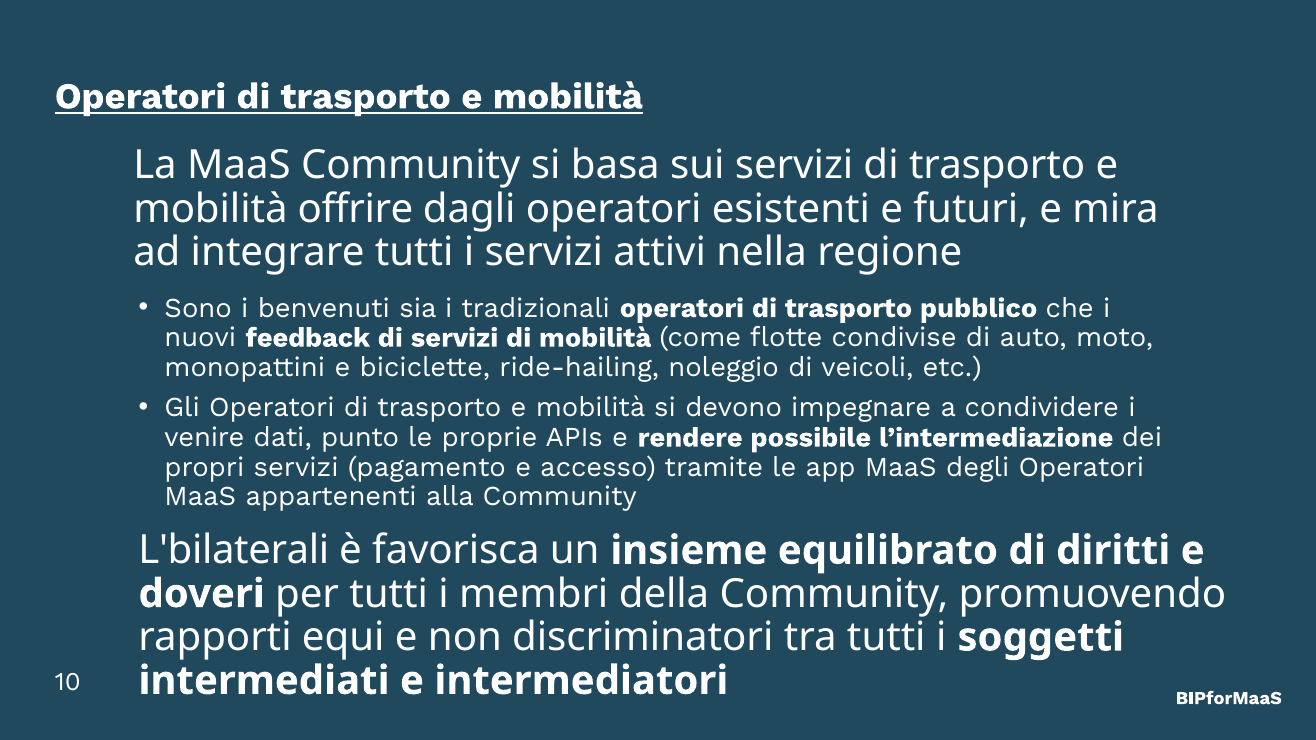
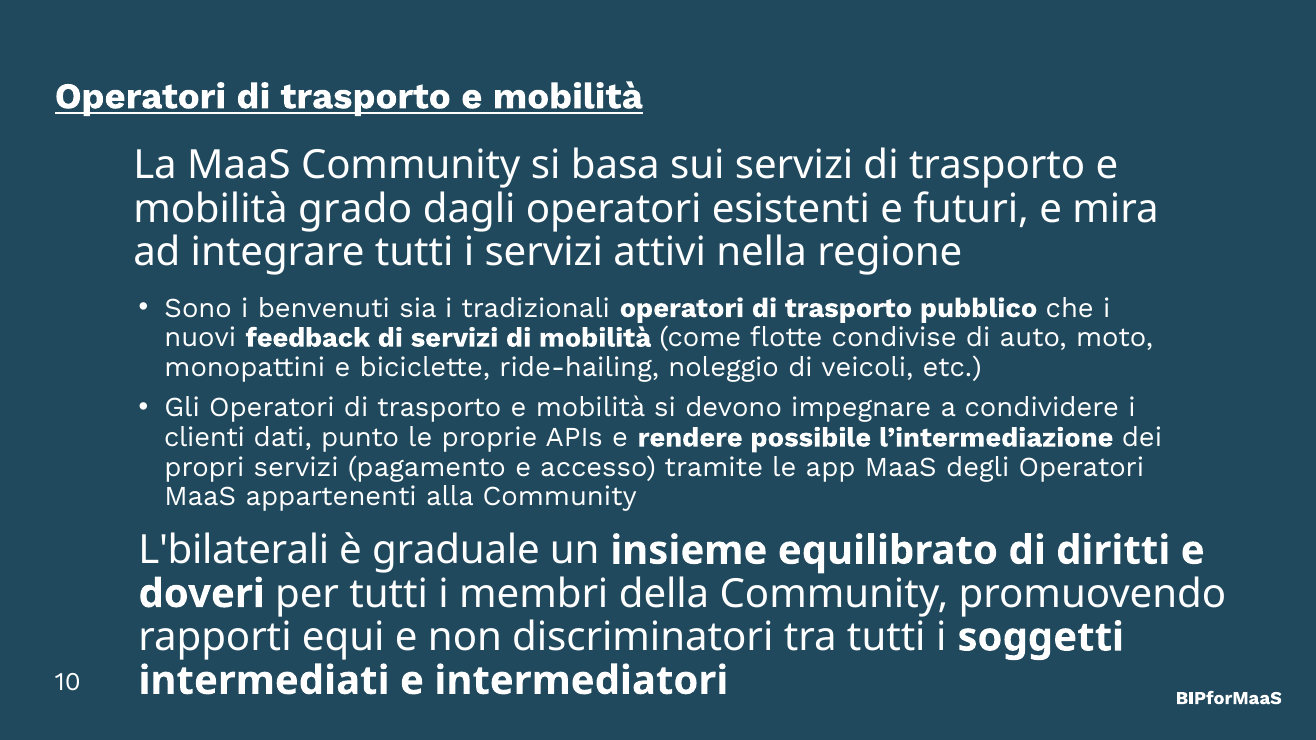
offrire: offrire -> grado (355, 209)
venire: venire -> clienti (205, 438)
favorisca: favorisca -> graduale (456, 551)
